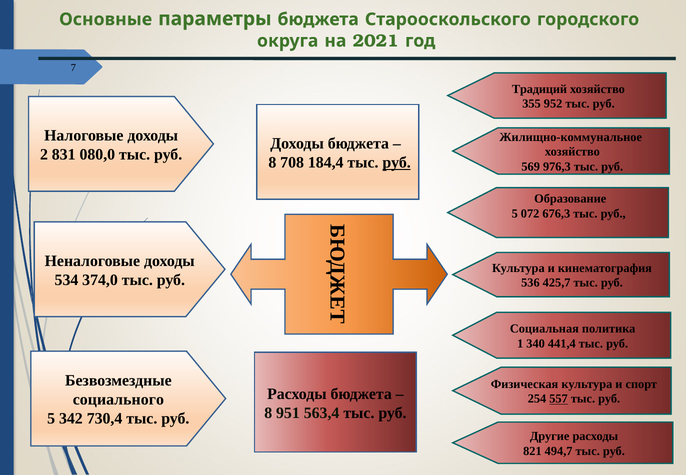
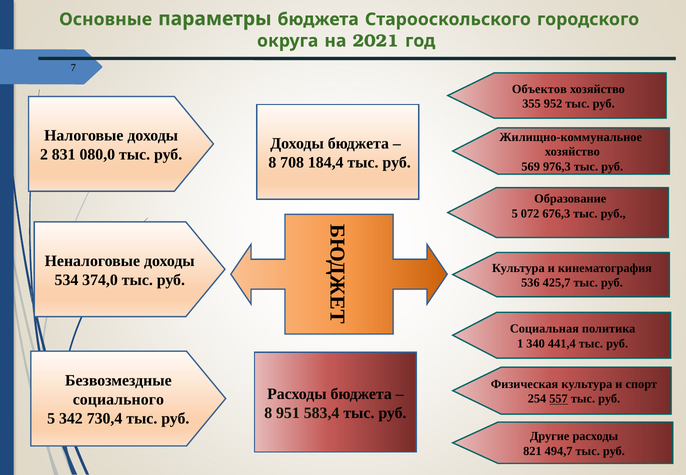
Традиций: Традиций -> Объектов (539, 89)
руб underline: present -> none (397, 163)
563,4: 563,4 -> 583,4 (322, 413)
